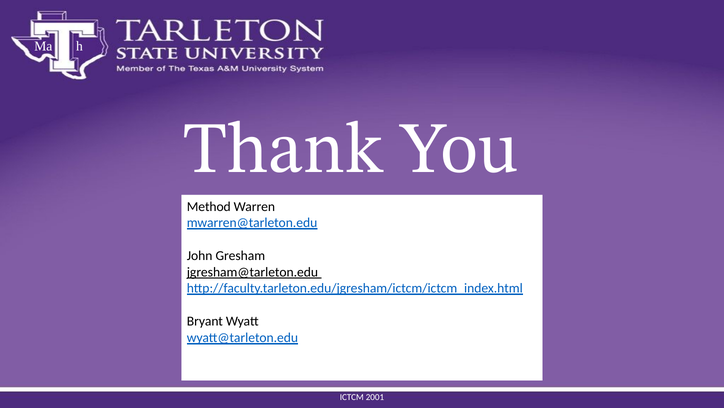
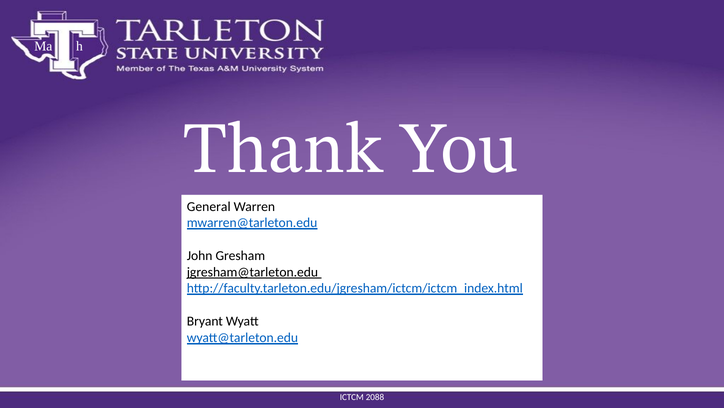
Method: Method -> General (209, 206)
2001: 2001 -> 2088 (375, 397)
